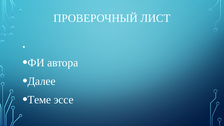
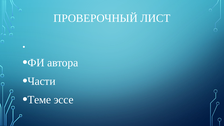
Далее: Далее -> Части (42, 81)
